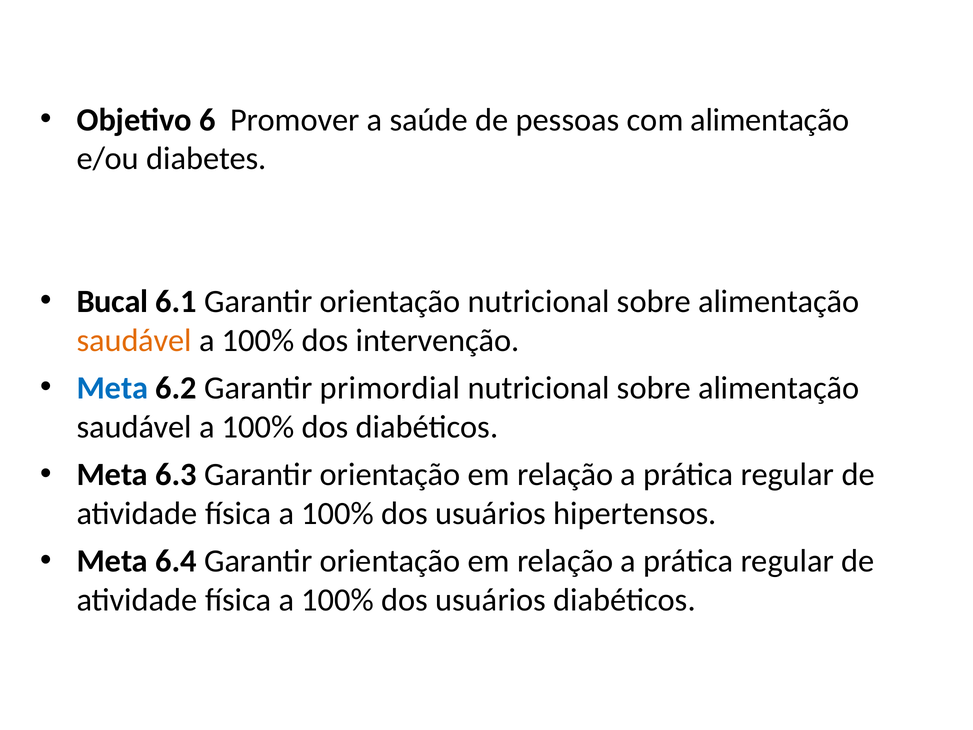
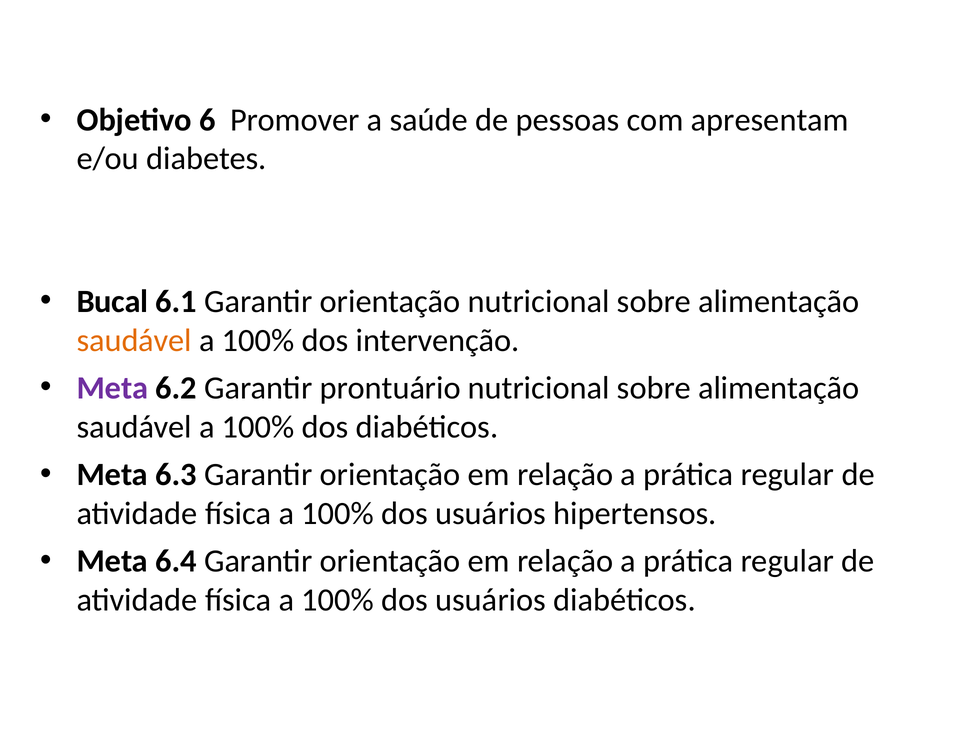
com alimentação: alimentação -> apresentam (770, 120)
Meta colour: blue -> purple (112, 388)
primordial: primordial -> prontuário (390, 388)
